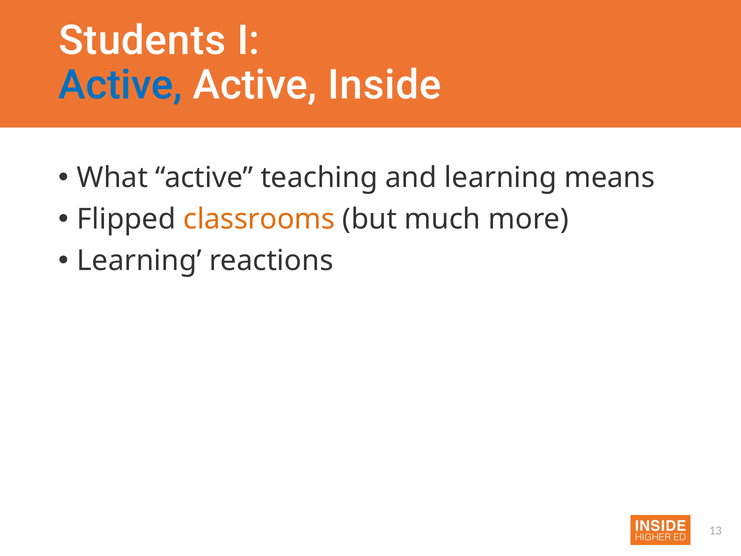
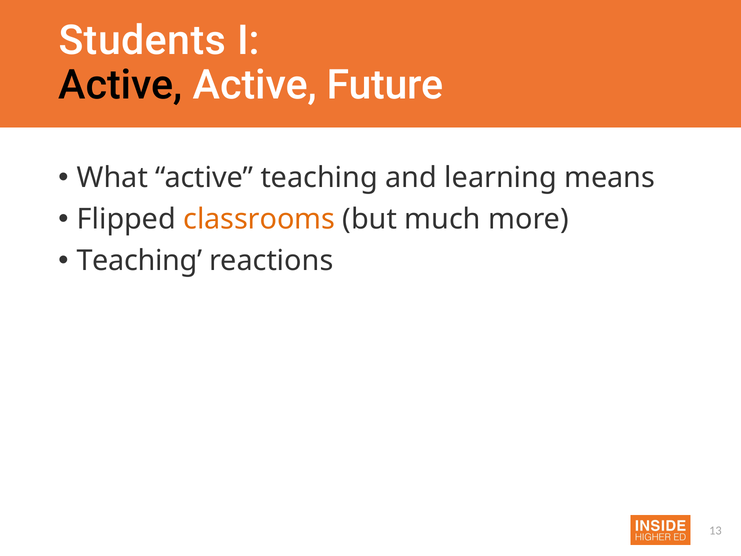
Active colour: blue -> black (120, 85)
Inside: Inside -> Future (385, 85)
Learning: Learning -> Teaching (139, 261)
